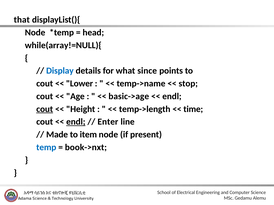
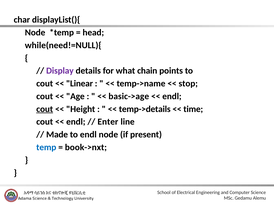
that: that -> char (22, 20)
while(array!=NULL){: while(array!=NULL){ -> while(need!=NULL){ (63, 45)
Display colour: blue -> purple (60, 71)
since: since -> chain (147, 71)
Lower: Lower -> Linear (80, 84)
temp->length: temp->length -> temp->details (145, 109)
endl underline: present -> none (76, 122)
to item: item -> endl (88, 135)
